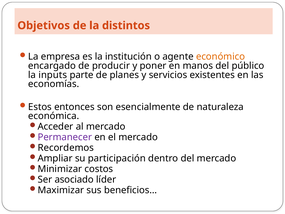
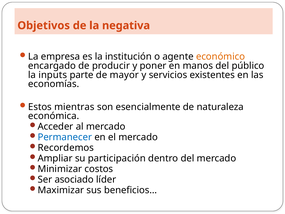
distintos: distintos -> negativa (126, 26)
planes: planes -> mayor (124, 75)
entonces: entonces -> mientras (74, 107)
Permanecer colour: purple -> blue (65, 137)
